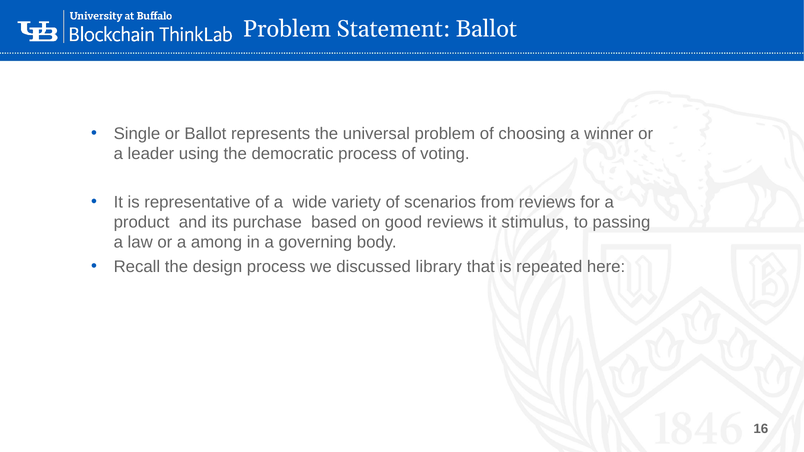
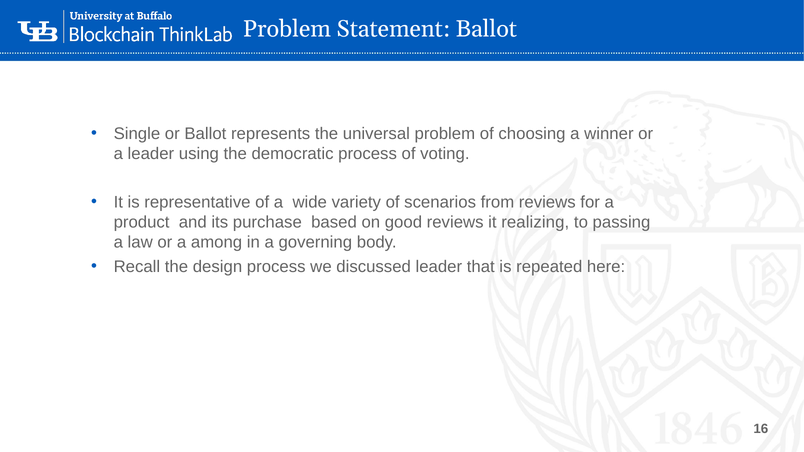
stimulus: stimulus -> realizing (535, 222)
discussed library: library -> leader (439, 267)
